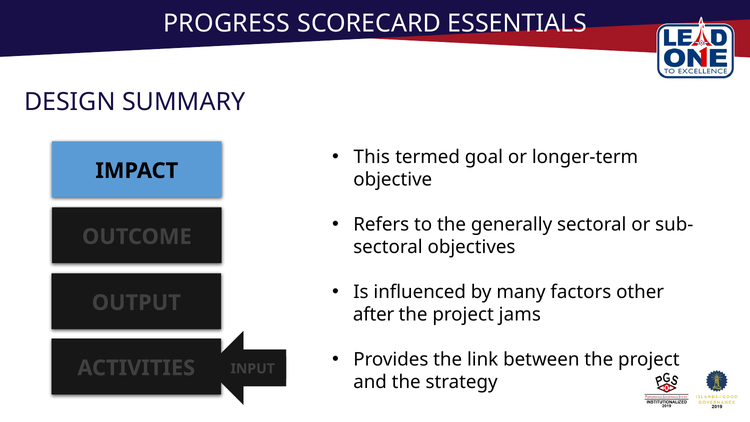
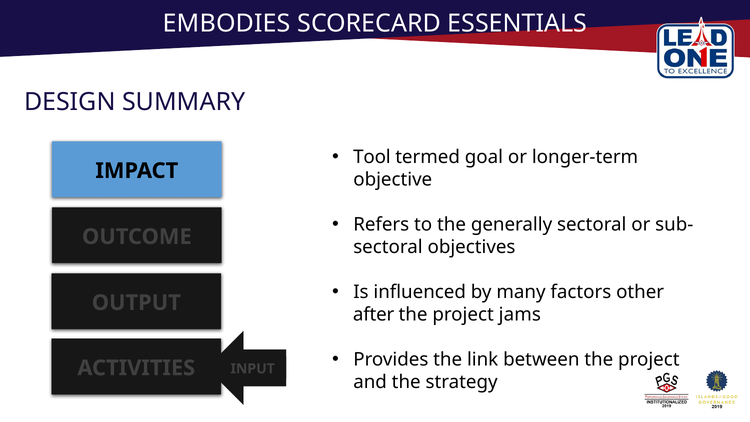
PROGRESS: PROGRESS -> EMBODIES (227, 24)
This: This -> Tool (372, 157)
